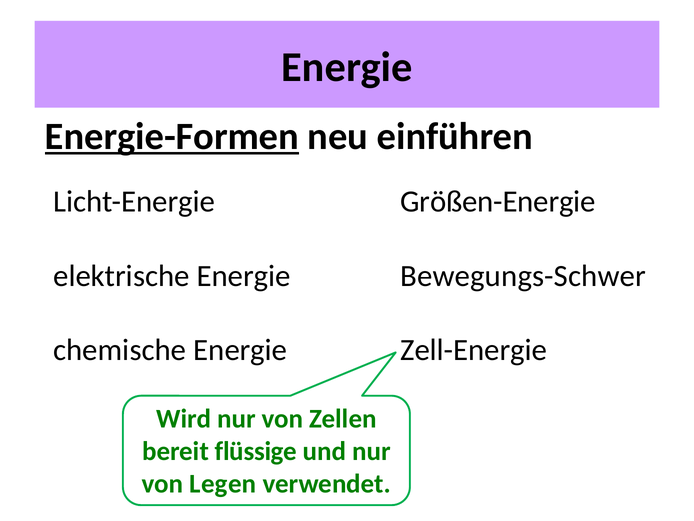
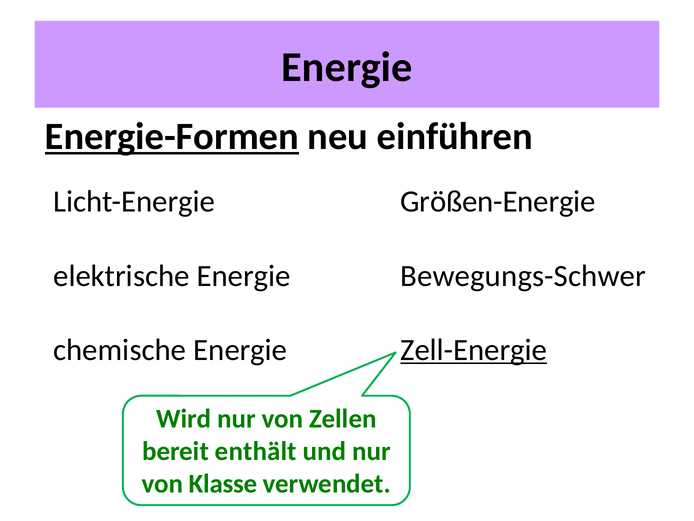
Zell-Energie underline: none -> present (474, 350)
flüssige: flüssige -> enthält (256, 451)
Legen: Legen -> Klasse (223, 483)
